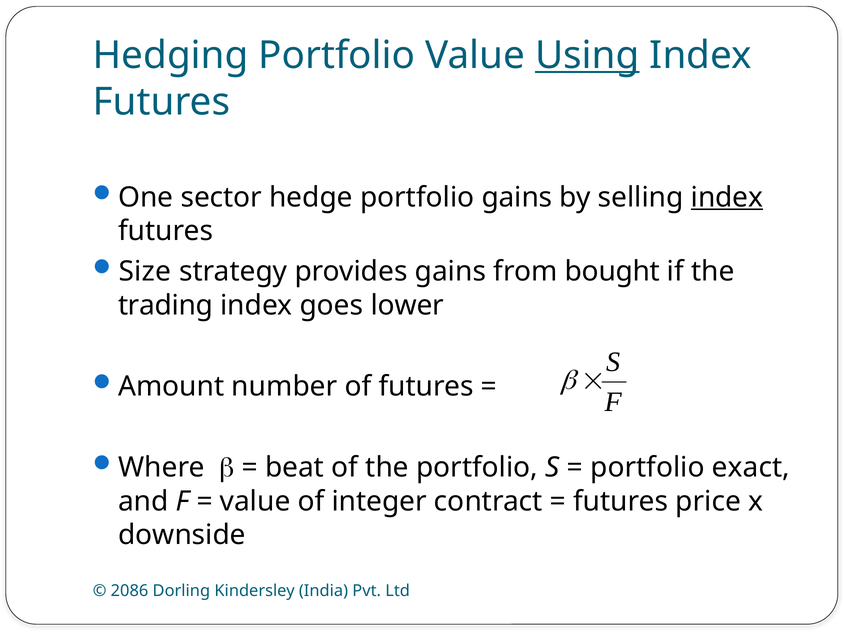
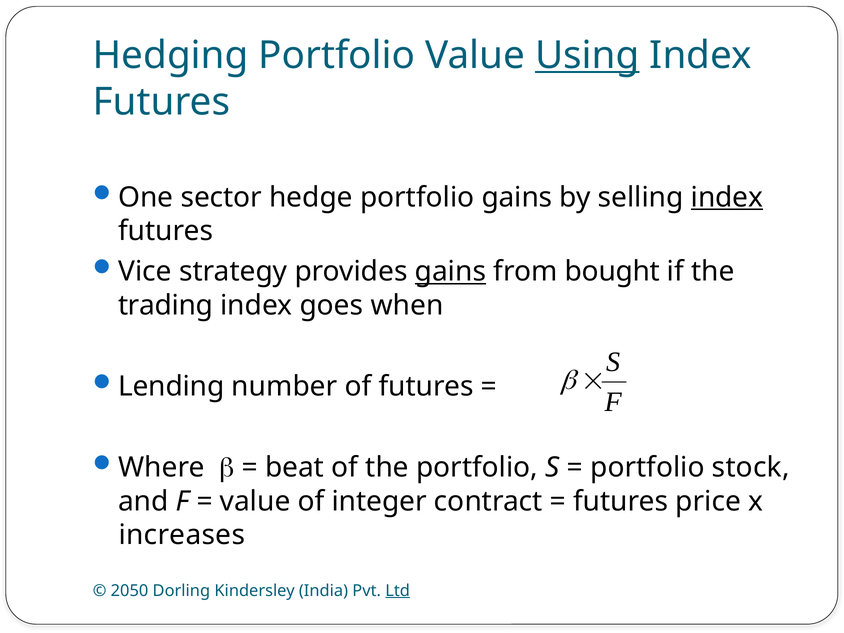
Size: Size -> Vice (145, 272)
gains underline: none -> present (450, 272)
lower: lower -> when (407, 305)
Amount: Amount -> Lending (171, 387)
exact: exact -> stock (751, 468)
downside: downside -> increases (182, 535)
2086: 2086 -> 2050 (130, 591)
Ltd underline: none -> present (398, 591)
